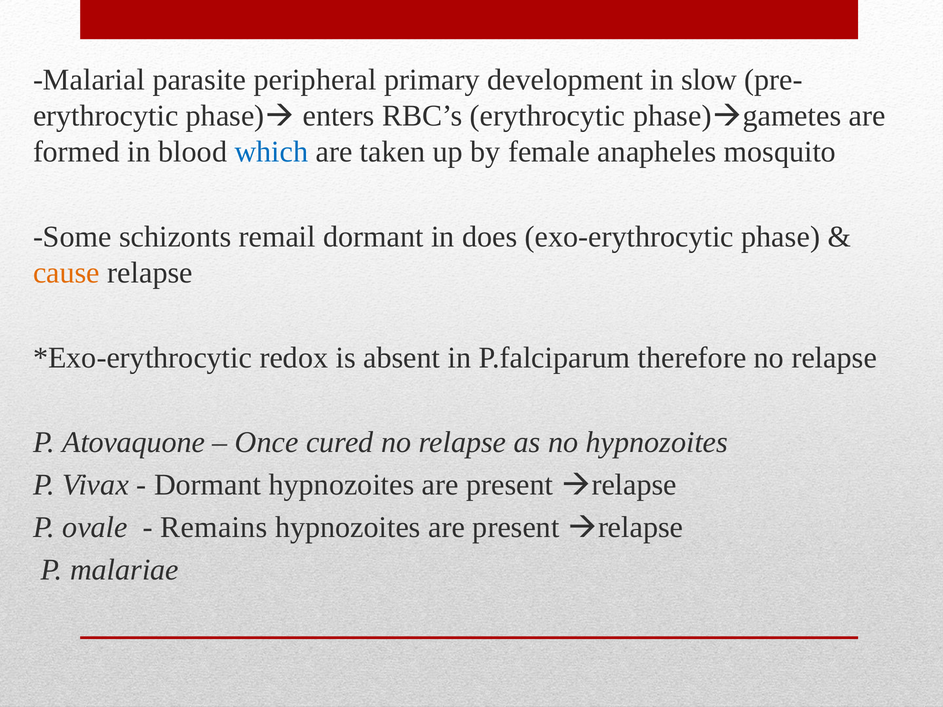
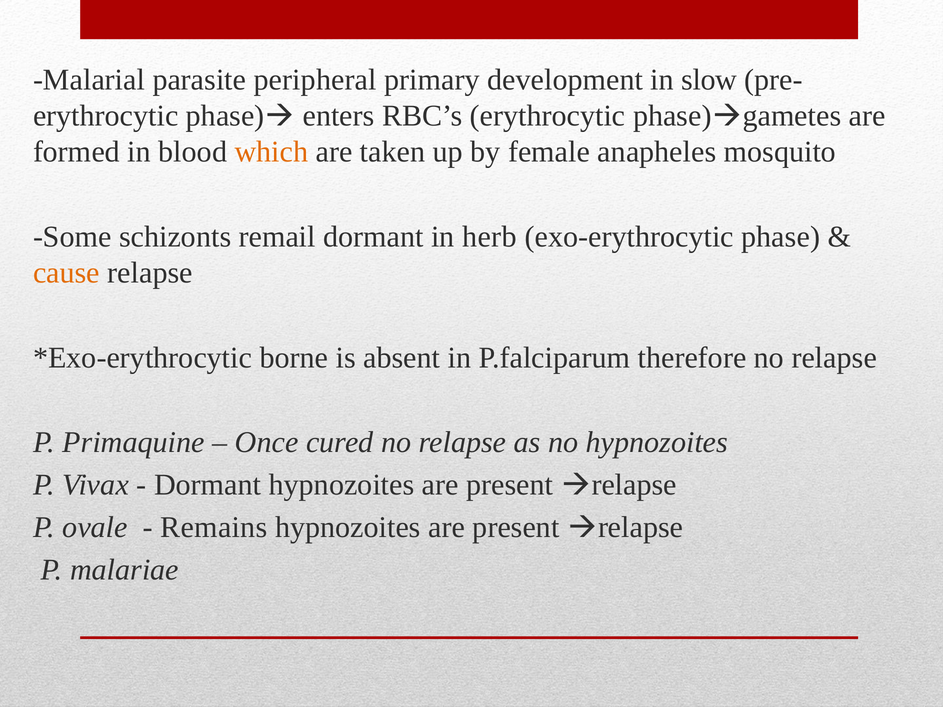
which colour: blue -> orange (271, 152)
does: does -> herb (490, 237)
redox: redox -> borne (294, 358)
Atovaquone: Atovaquone -> Primaquine (134, 443)
